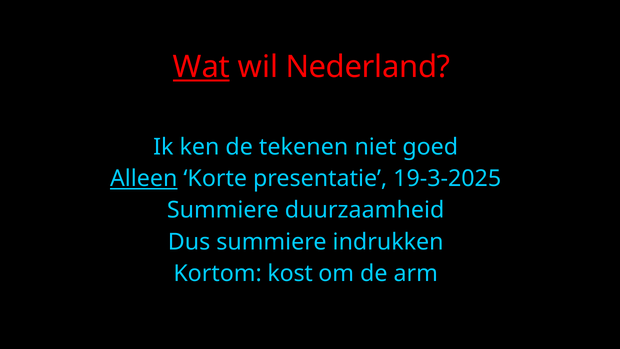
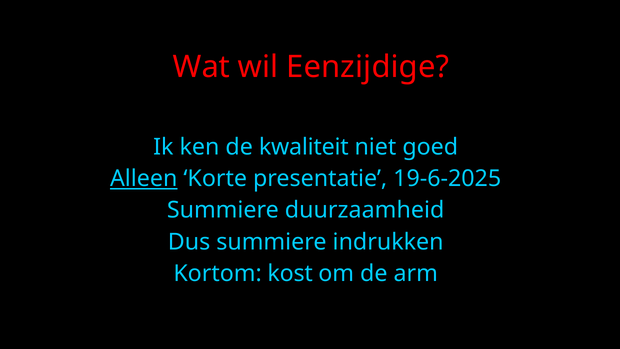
Wat underline: present -> none (201, 67)
Nederland: Nederland -> Eenzijdige (368, 67)
tekenen: tekenen -> kwaliteit (304, 147)
19-3-2025: 19-3-2025 -> 19-6-2025 (447, 179)
